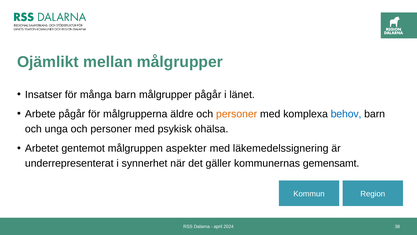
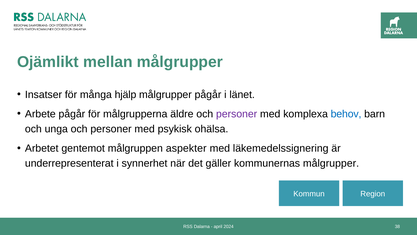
många barn: barn -> hjälp (126, 94)
personer colour: orange -> purple (237, 114)
kommunernas gemensamt: gemensamt -> målgrupper (331, 163)
